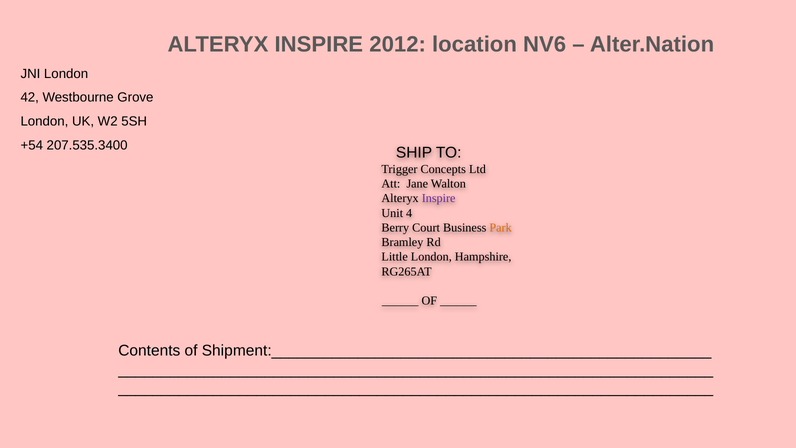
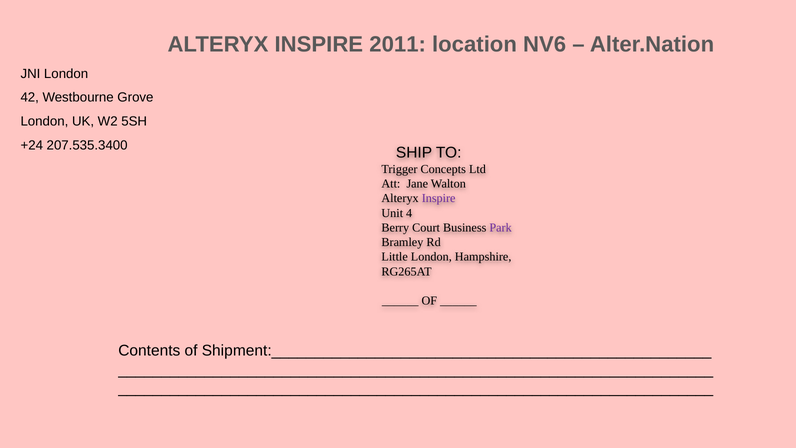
2012: 2012 -> 2011 (398, 44)
+54: +54 -> +24 (32, 145)
Park colour: orange -> purple (501, 228)
